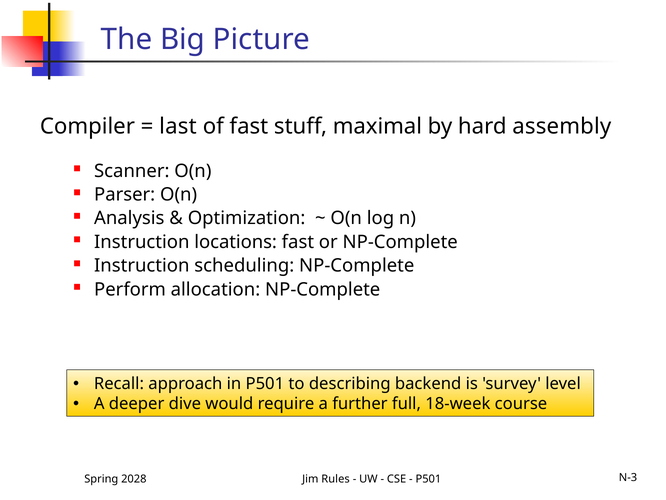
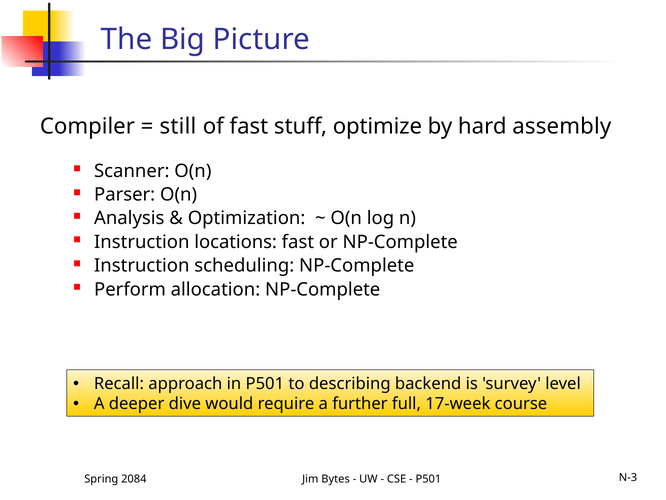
last: last -> still (178, 126)
maximal: maximal -> optimize (377, 126)
18-week: 18-week -> 17-week (458, 404)
2028: 2028 -> 2084 (134, 479)
Rules: Rules -> Bytes (336, 479)
